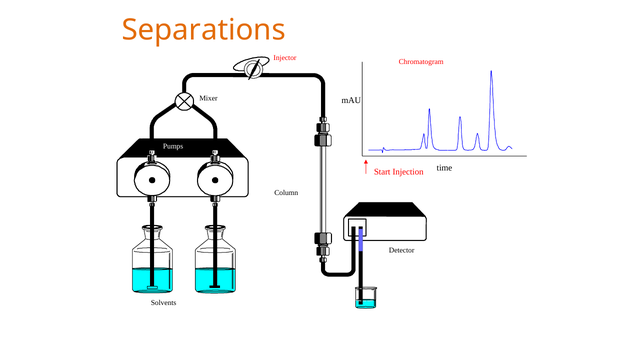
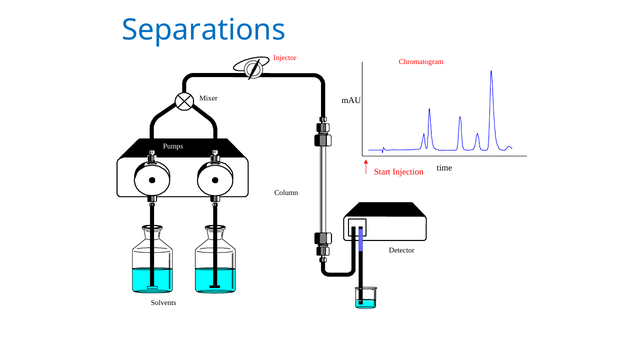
Separations colour: orange -> blue (204, 30)
